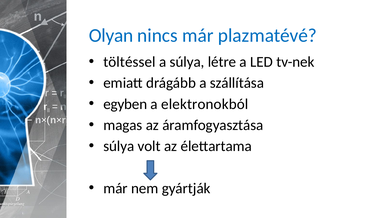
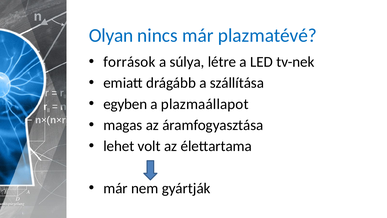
töltéssel: töltéssel -> források (129, 62)
elektronokból: elektronokból -> plazmaállapot (205, 104)
súlya: súlya -> lehet (119, 146)
